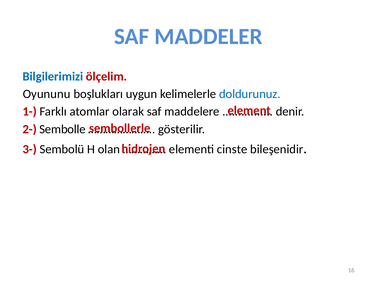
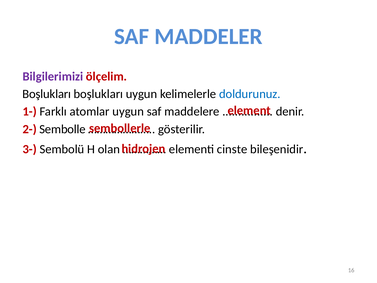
Bilgilerimizi colour: blue -> purple (53, 76)
Oyununu: Oyununu -> Boşlukları (47, 94)
atomlar olarak: olarak -> uygun (128, 111)
